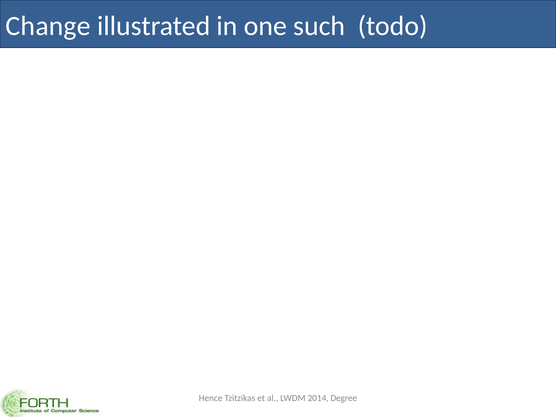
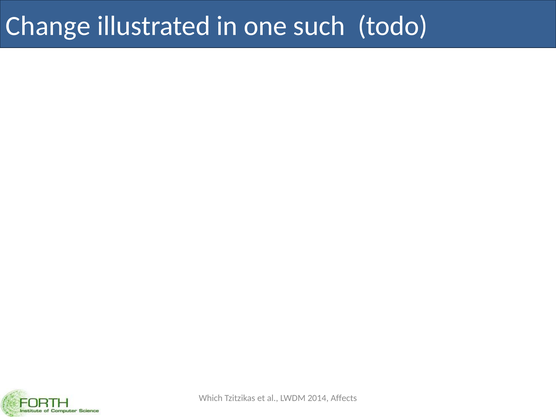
Hence: Hence -> Which (211, 398)
Degree: Degree -> Affects (344, 398)
